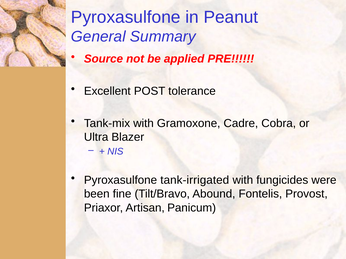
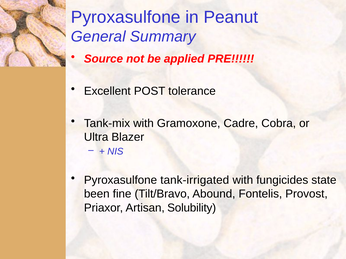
were: were -> state (324, 180)
Panicum: Panicum -> Solubility (192, 208)
